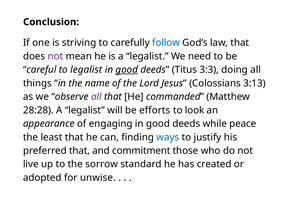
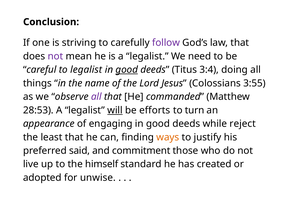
follow colour: blue -> purple (166, 43)
3:3: 3:3 -> 3:4 (209, 70)
3:13: 3:13 -> 3:55 (254, 83)
28:28: 28:28 -> 28:53 (38, 110)
will underline: none -> present (115, 110)
look: look -> turn (195, 110)
peace: peace -> reject (243, 124)
ways colour: blue -> orange (168, 137)
preferred that: that -> said (79, 151)
sorrow: sorrow -> himself (102, 164)
